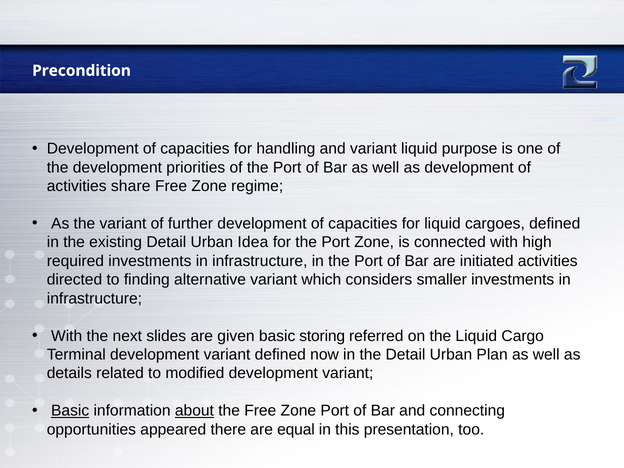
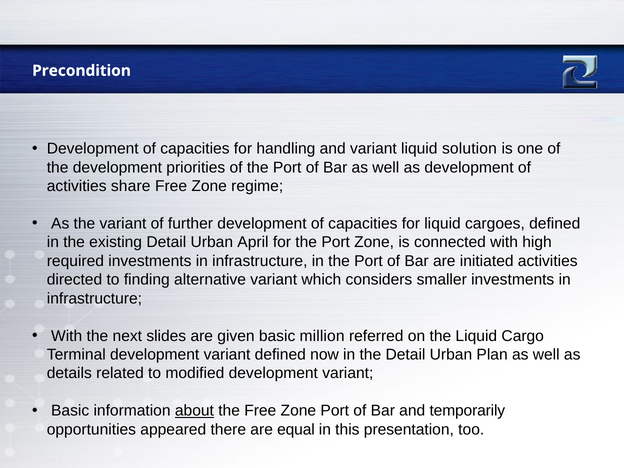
purpose: purpose -> solution (469, 149)
Idea: Idea -> April (253, 242)
storing: storing -> million (322, 336)
Basic underline: present -> none (70, 411)
connecting: connecting -> temporarily (467, 411)
